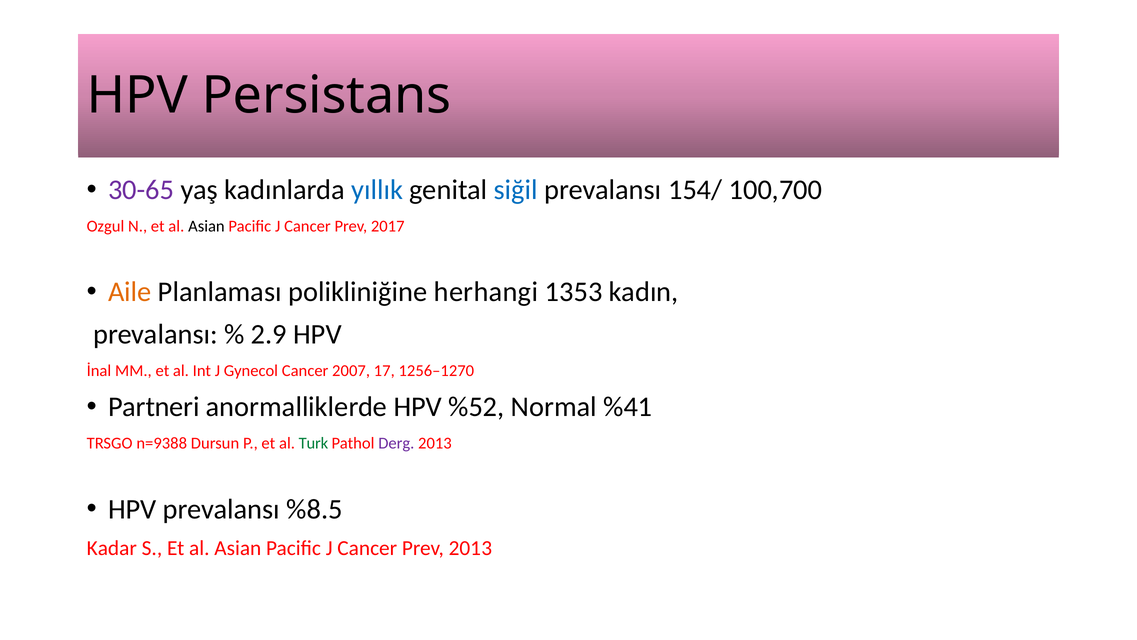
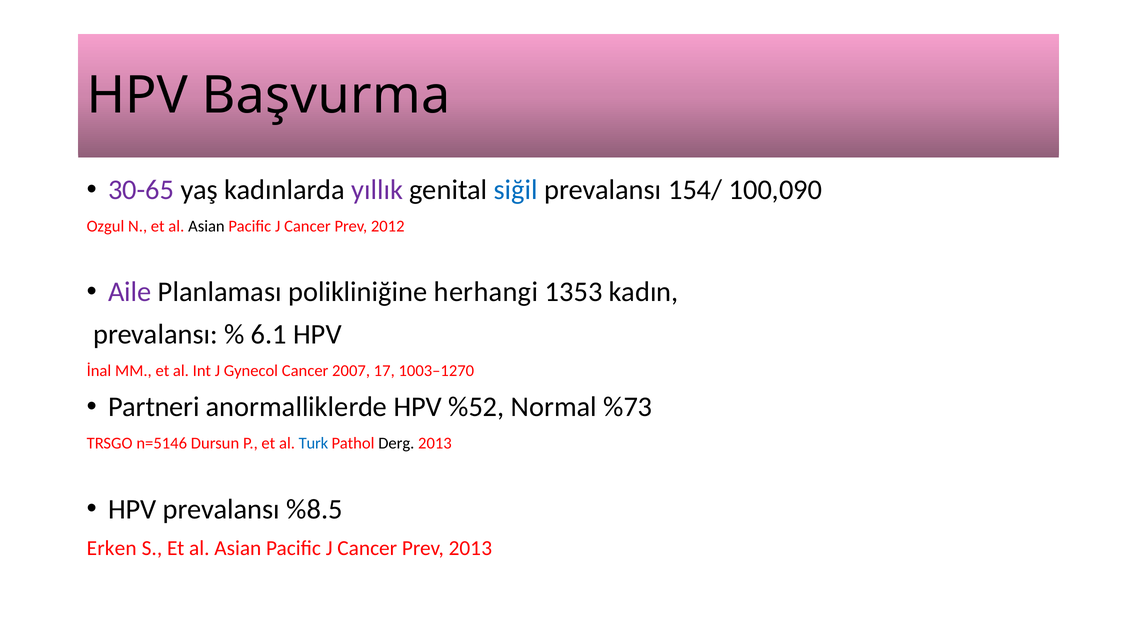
Persistans: Persistans -> Başvurma (326, 96)
yıllık colour: blue -> purple (377, 190)
100,700: 100,700 -> 100,090 (776, 190)
2017: 2017 -> 2012 (388, 226)
Aile colour: orange -> purple (130, 292)
2.9: 2.9 -> 6.1 (269, 334)
1256–1270: 1256–1270 -> 1003–1270 (436, 371)
%41: %41 -> %73 (628, 407)
n=9388: n=9388 -> n=5146 (162, 443)
Turk colour: green -> blue (313, 443)
Derg colour: purple -> black (396, 443)
Kadar: Kadar -> Erken (112, 548)
